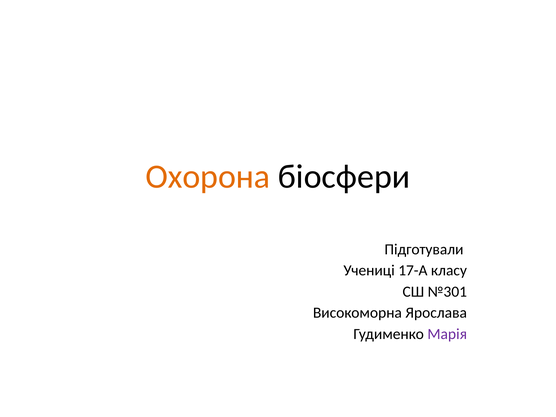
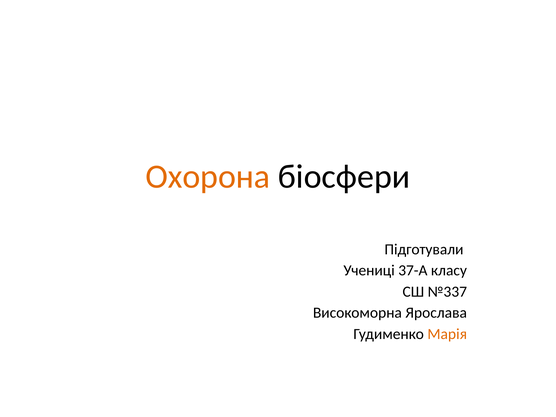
17-А: 17-А -> 37-А (413, 271)
№301: №301 -> №337 (447, 292)
Марія colour: purple -> orange (447, 334)
